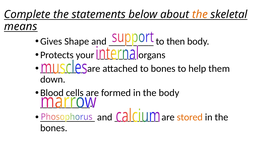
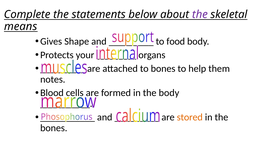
the colour: orange -> purple (200, 14)
then: then -> food (176, 41)
down: down -> notes (53, 79)
